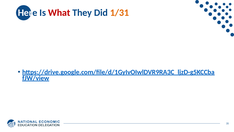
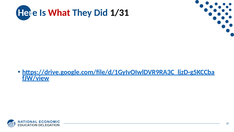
1/31 colour: orange -> black (120, 13)
